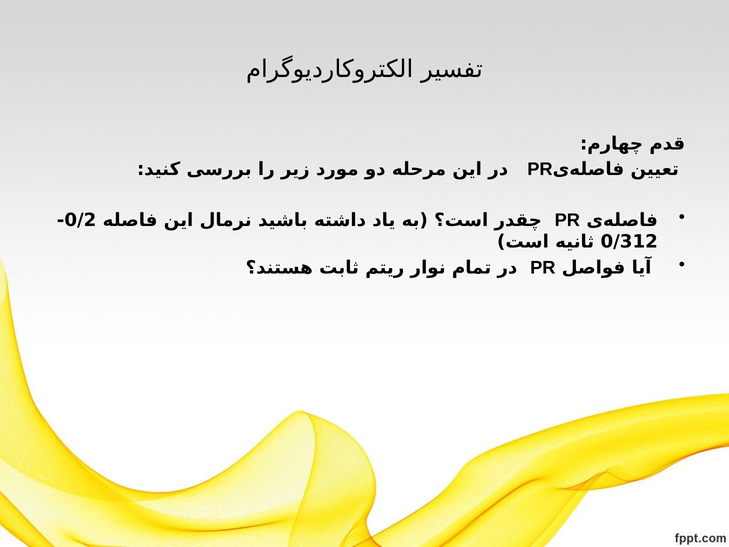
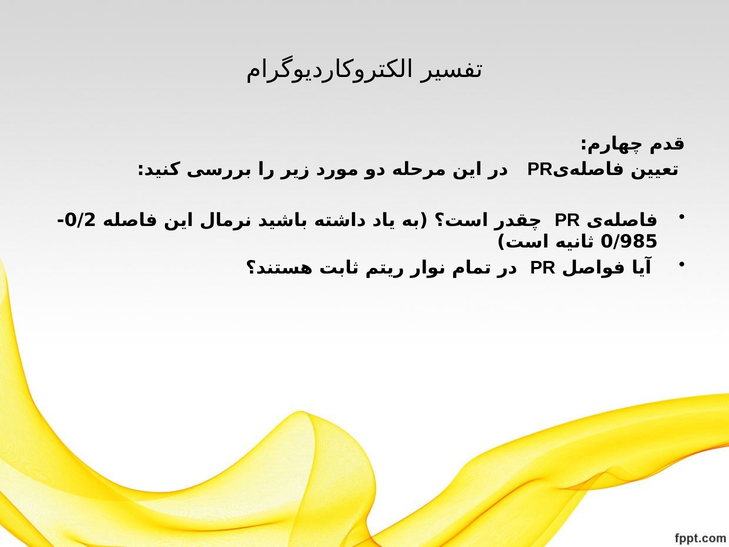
0/312: 0/312 -> 0/985 (629, 242)
